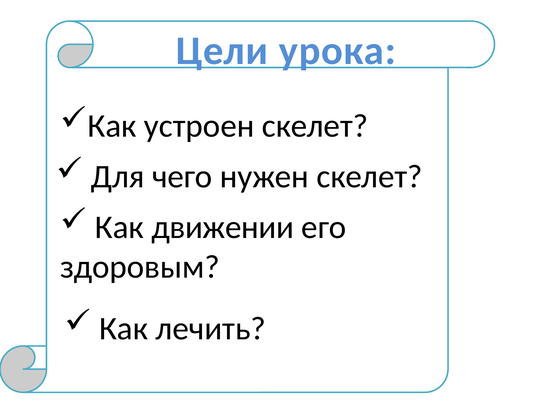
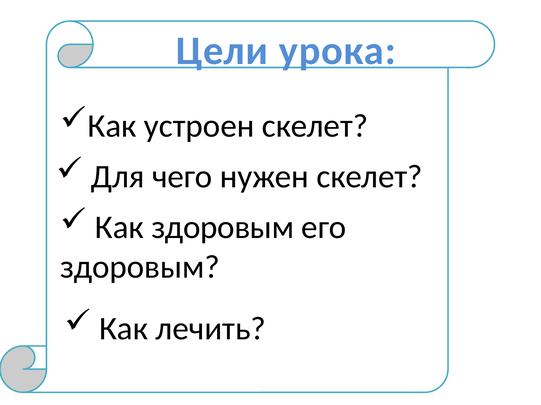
Как движении: движении -> здоровым (223, 228)
